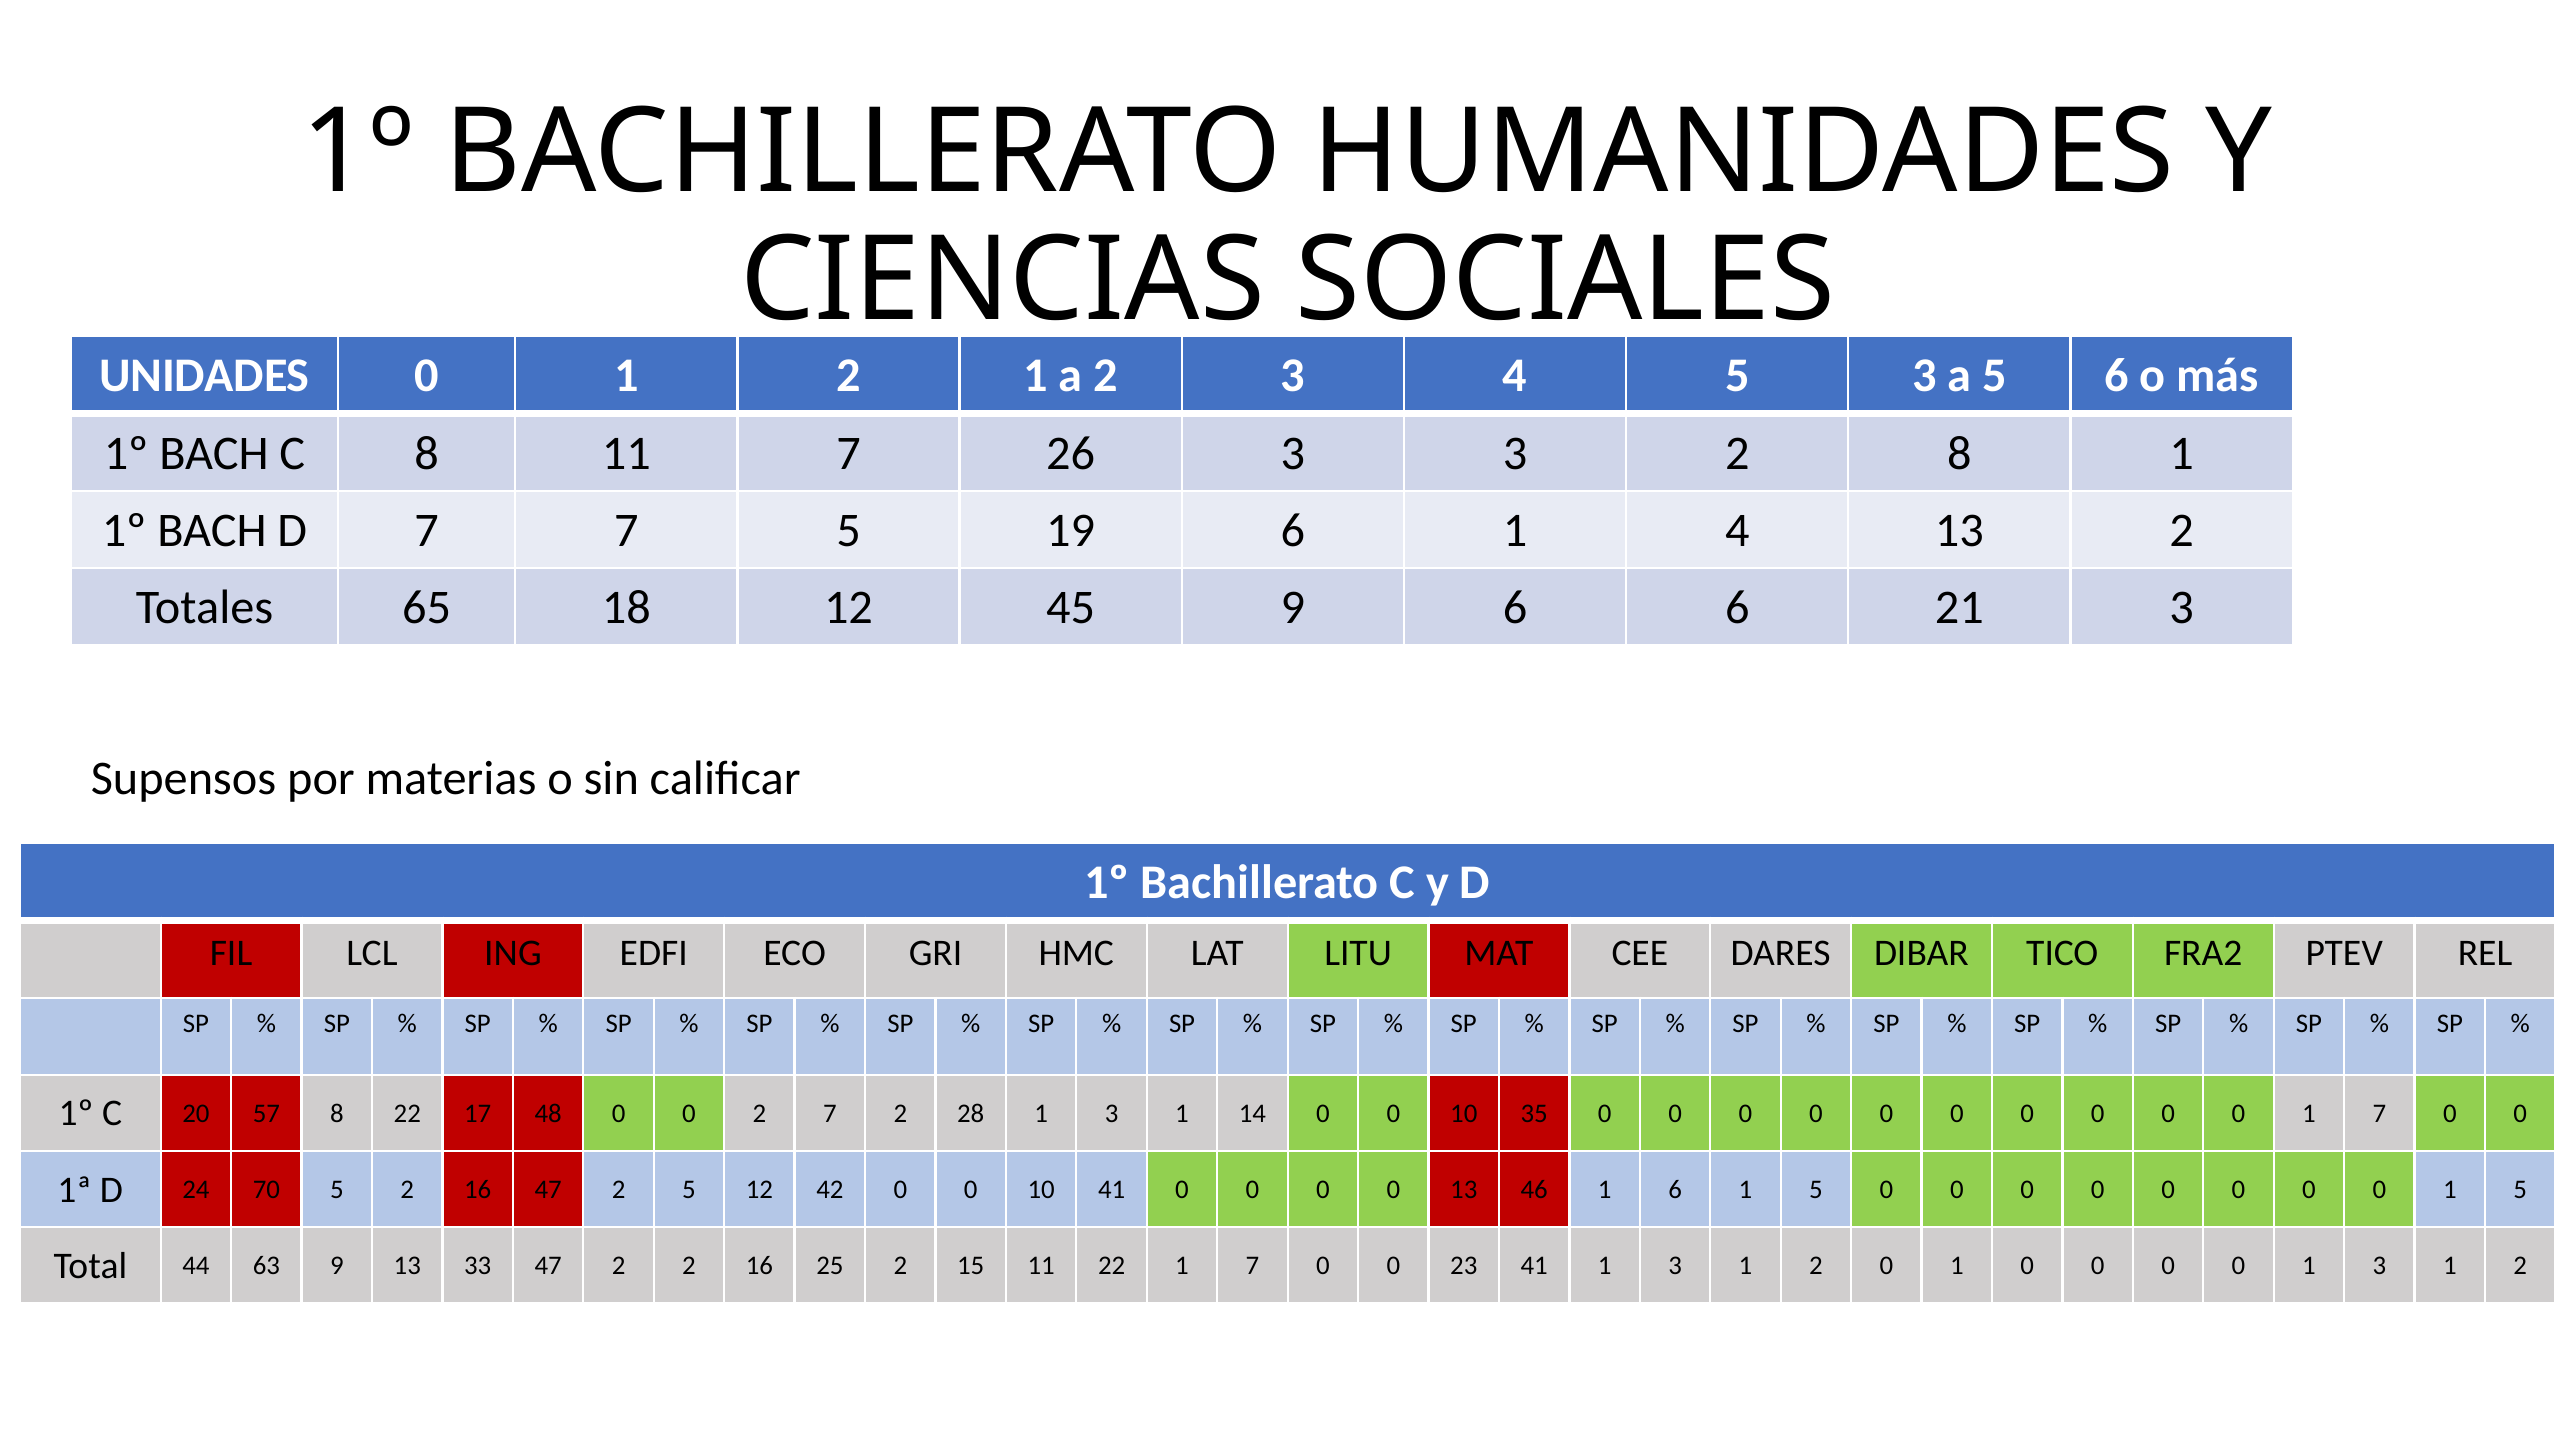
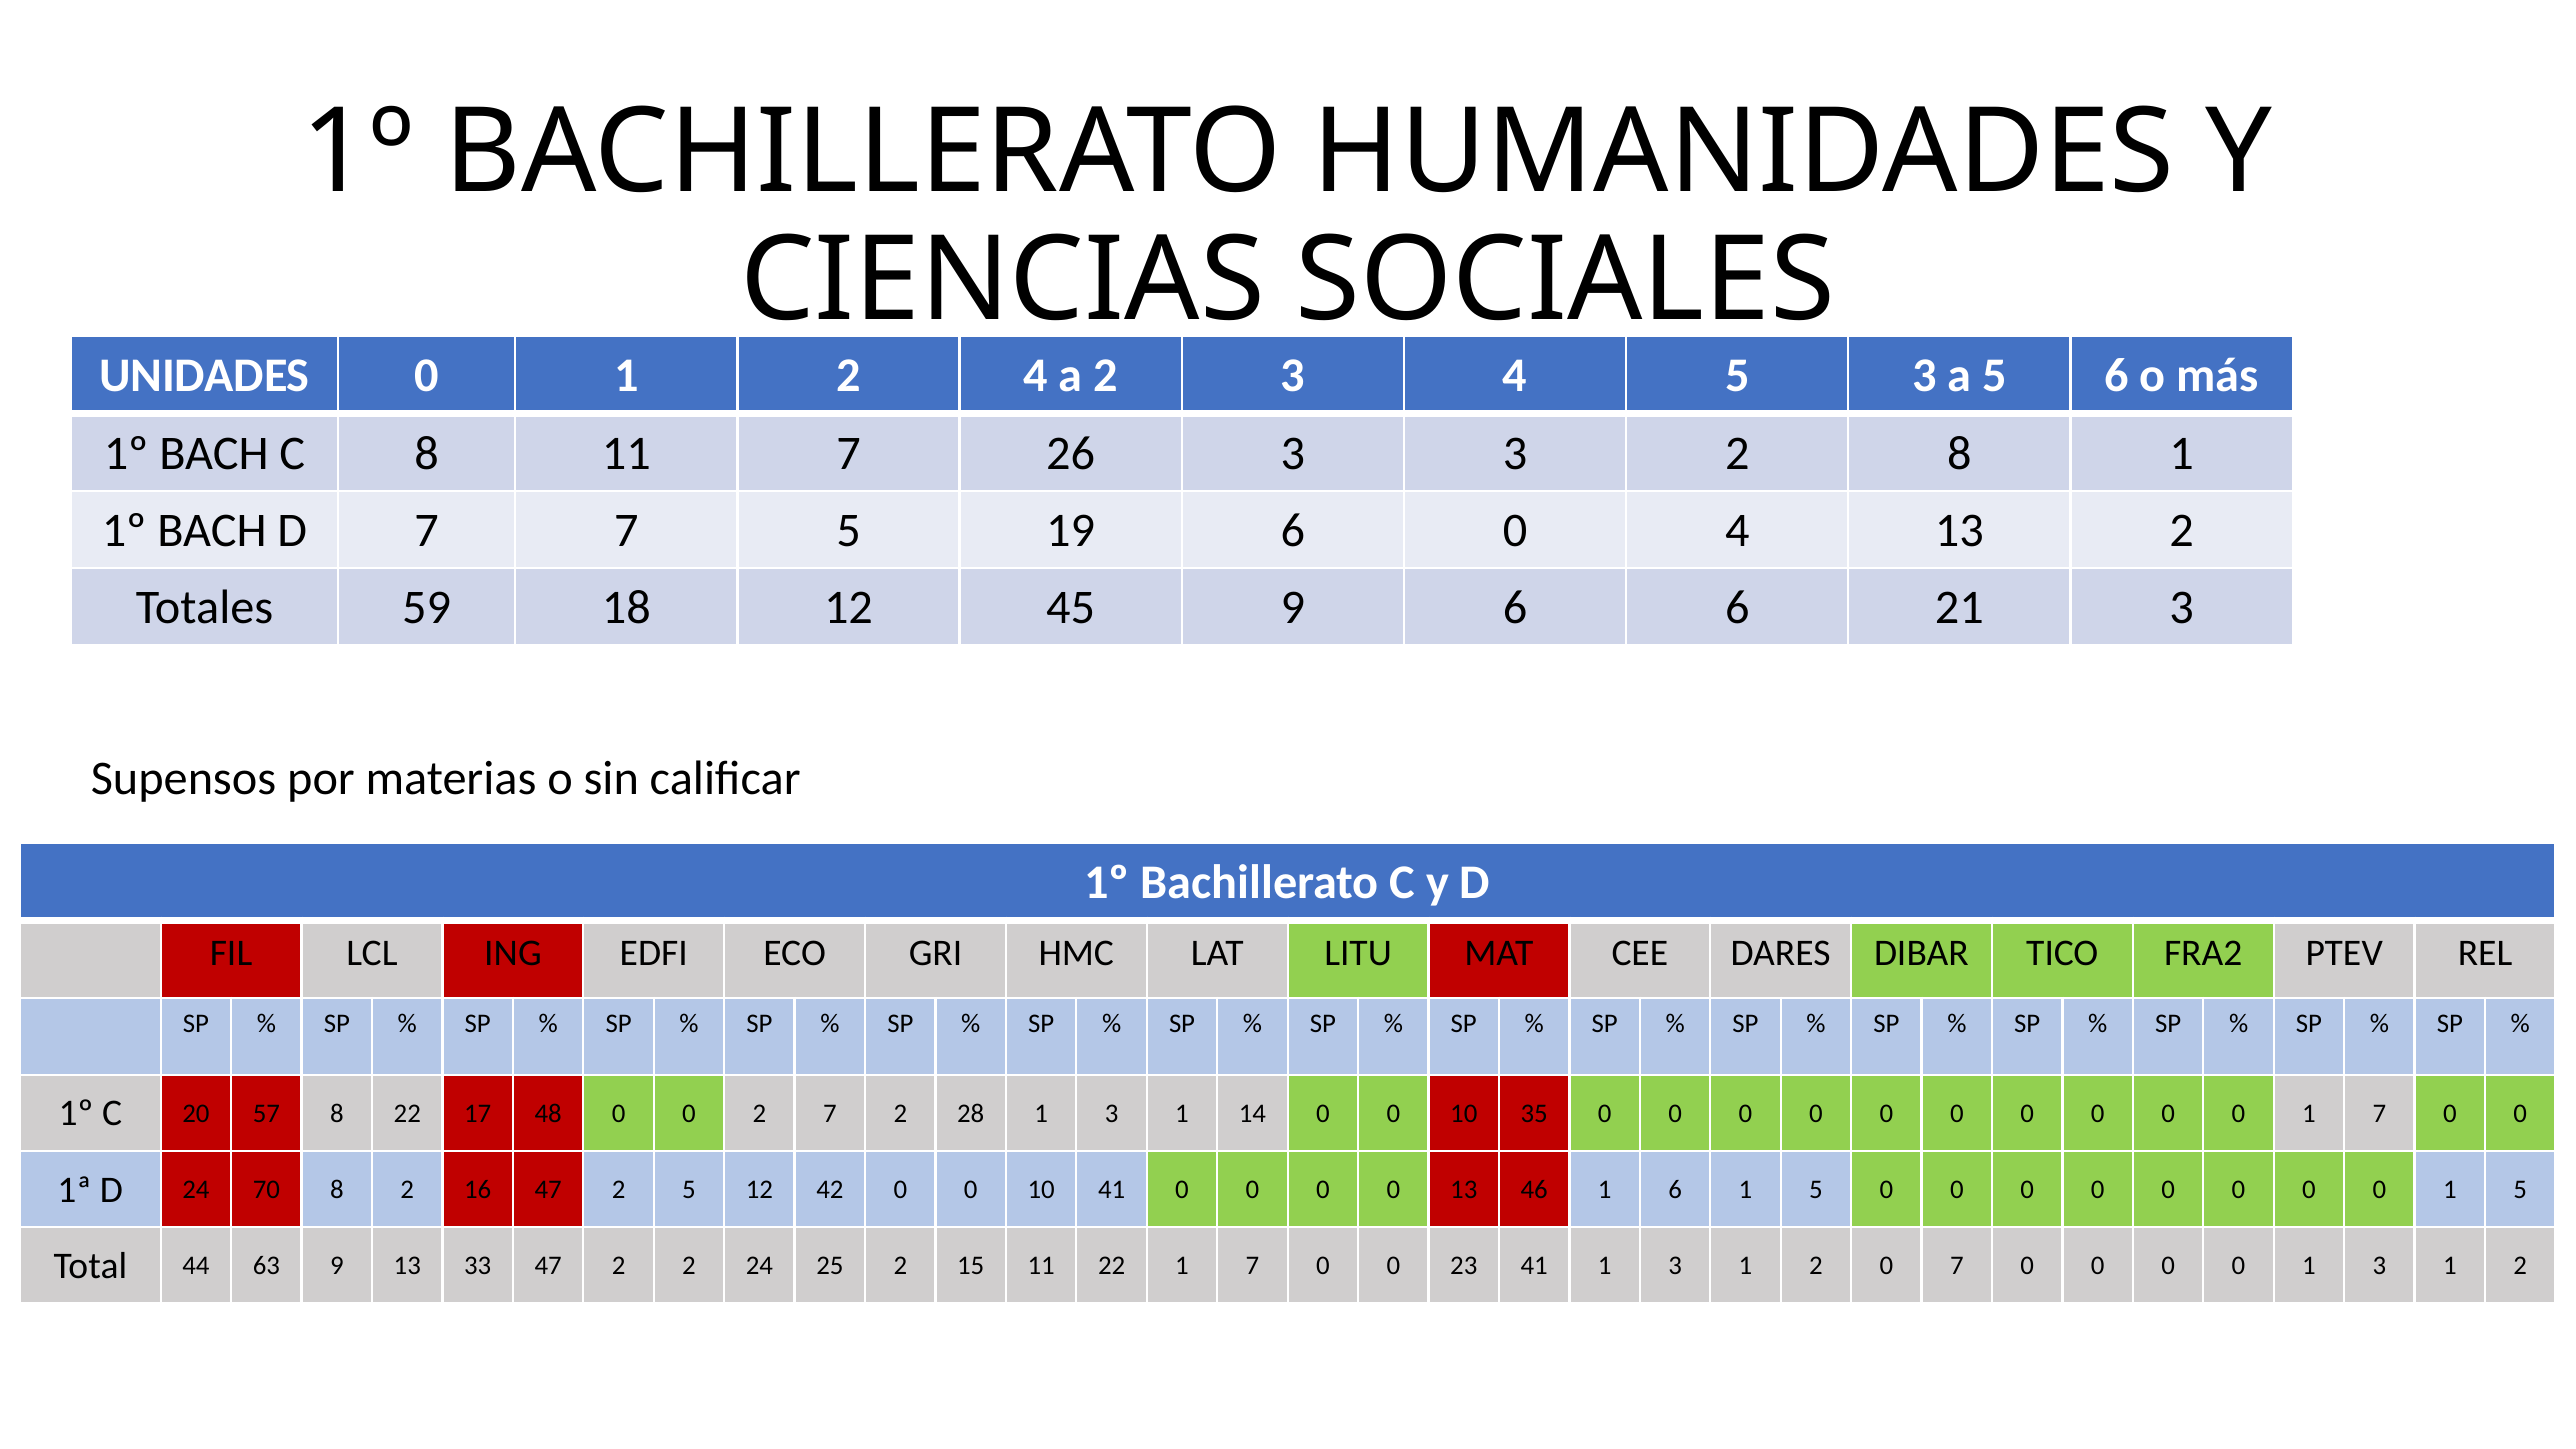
2 1: 1 -> 4 (1036, 376)
19 6 1: 1 -> 0 (1515, 530)
65: 65 -> 59 (427, 608)
70 5: 5 -> 8 (337, 1189)
2 2 16: 16 -> 24 (759, 1266)
2 0 1: 1 -> 7 (1957, 1266)
